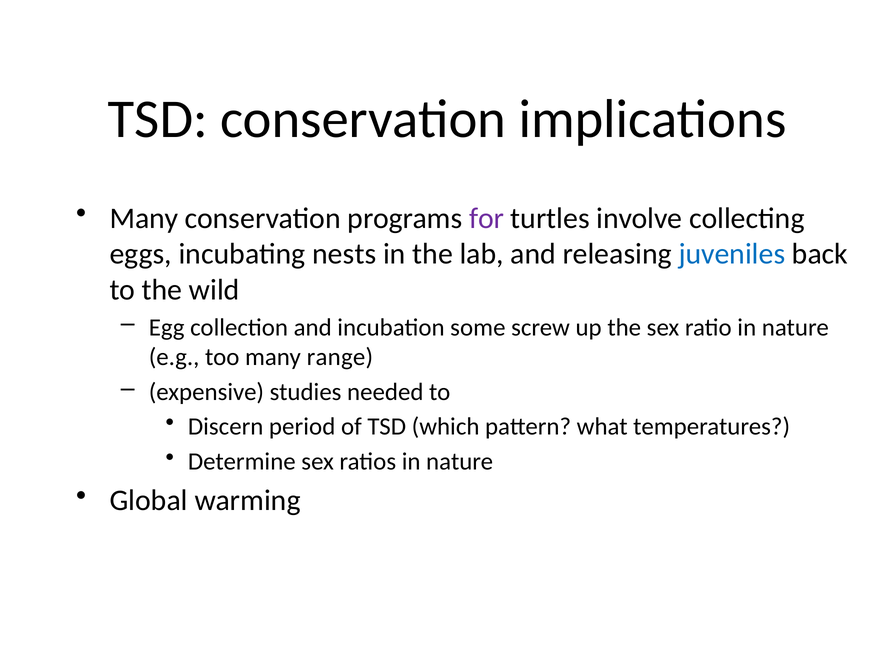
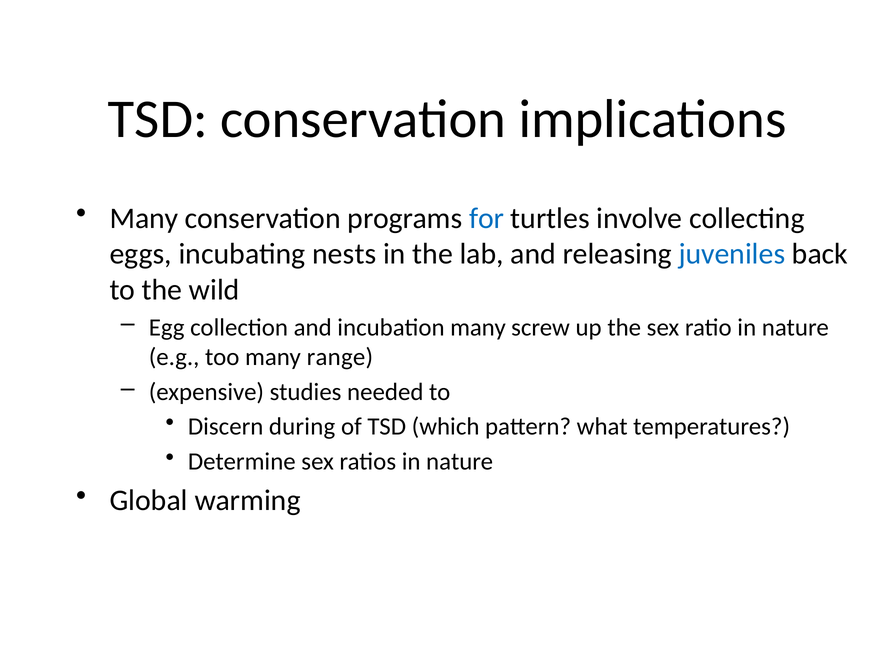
for colour: purple -> blue (487, 218)
incubation some: some -> many (478, 327)
period: period -> during (302, 427)
